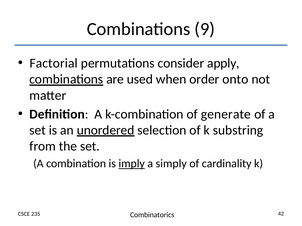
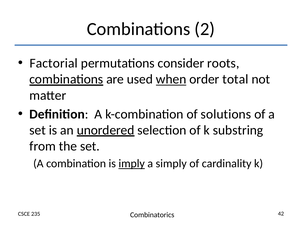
9: 9 -> 2 (205, 29)
apply: apply -> roots (223, 63)
when underline: none -> present (171, 79)
onto: onto -> total (235, 79)
generate: generate -> solutions (226, 114)
